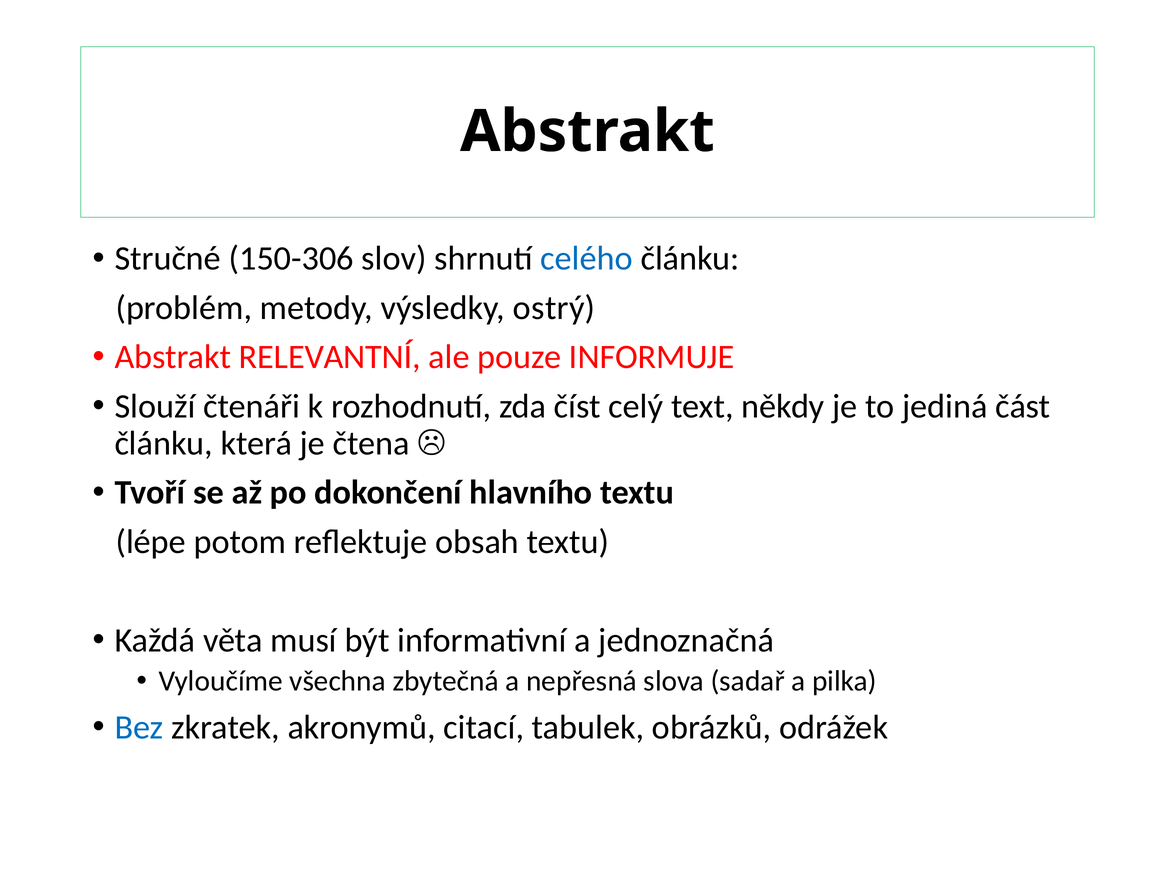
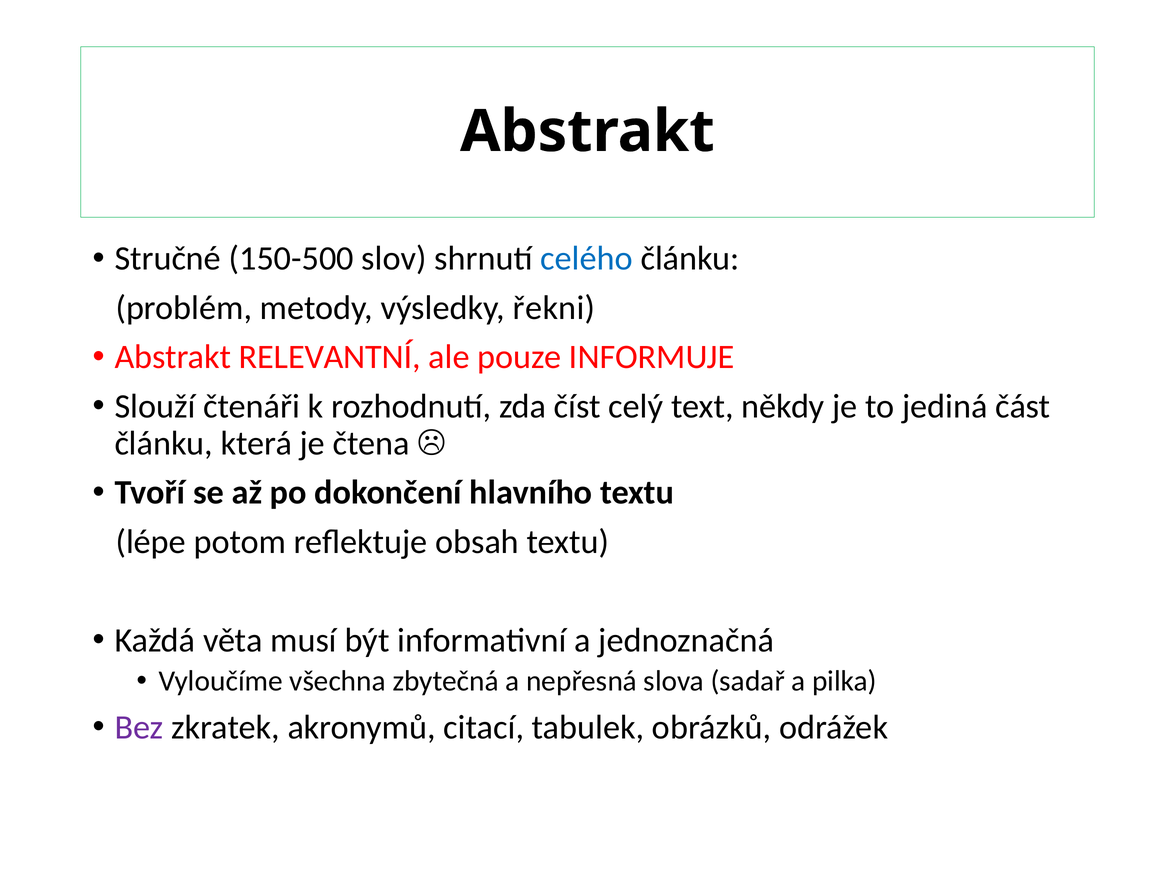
150-306: 150-306 -> 150-500 (291, 259)
ostrý: ostrý -> řekni (554, 308)
Bez colour: blue -> purple (139, 728)
